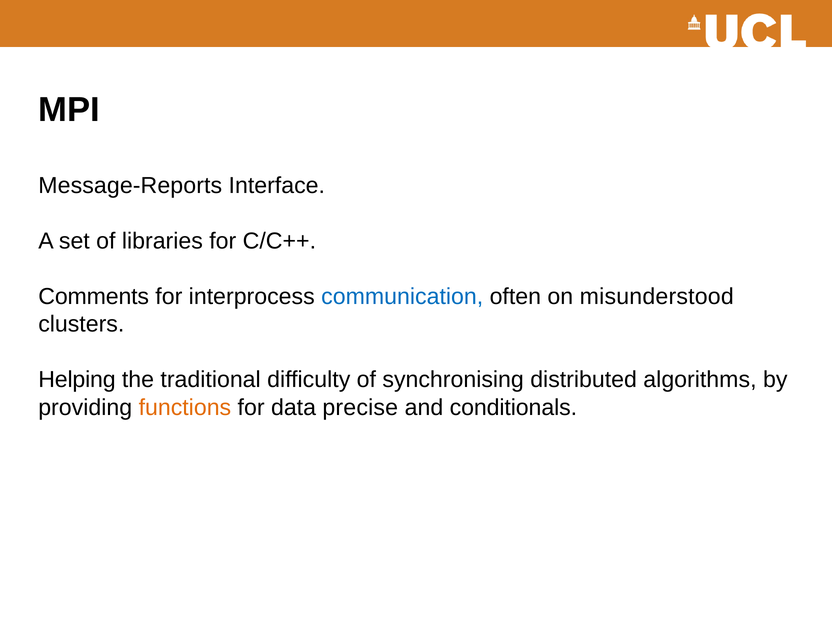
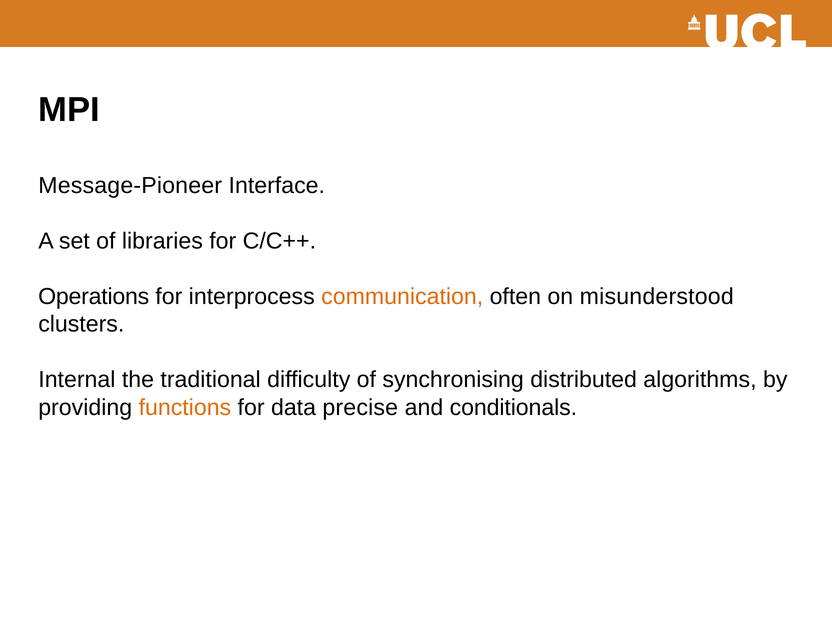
Message-Reports: Message-Reports -> Message-Pioneer (130, 185)
Comments: Comments -> Operations (94, 296)
communication colour: blue -> orange (402, 296)
Helping: Helping -> Internal (77, 380)
